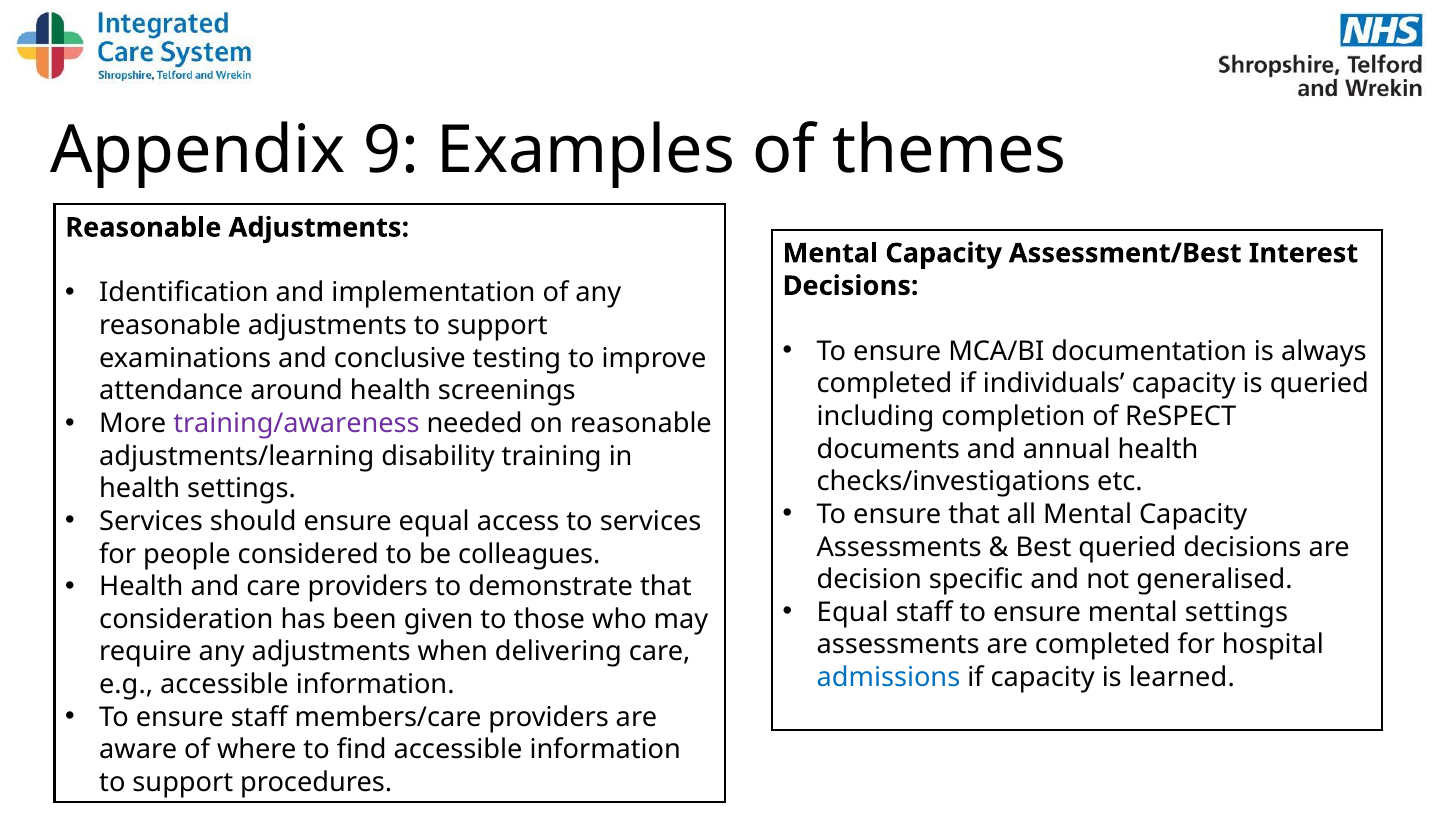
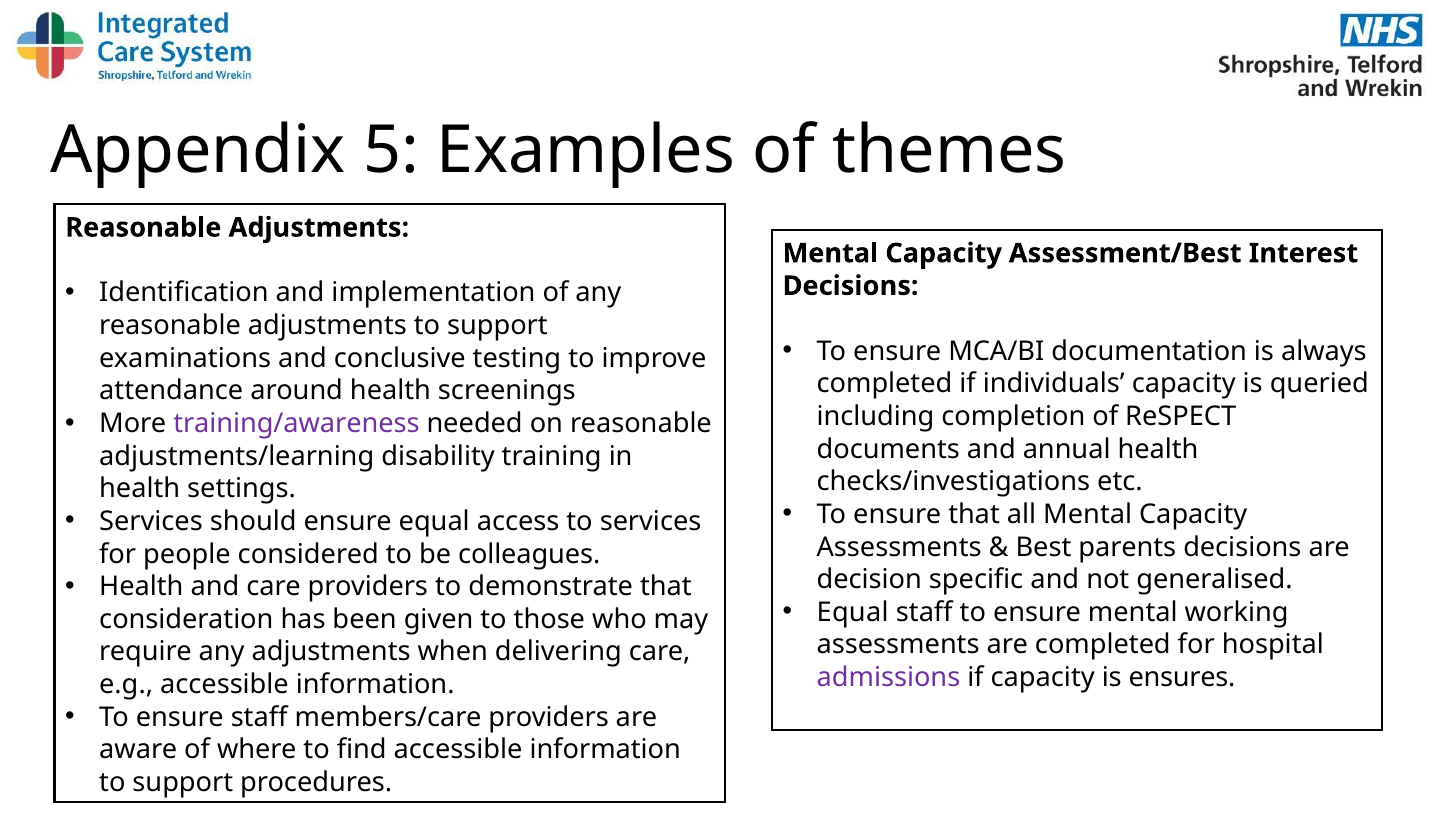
9: 9 -> 5 (391, 150)
Best queried: queried -> parents (1127, 547)
mental settings: settings -> working (1237, 612)
admissions colour: blue -> purple (888, 677)
learned: learned -> ensures (1182, 677)
